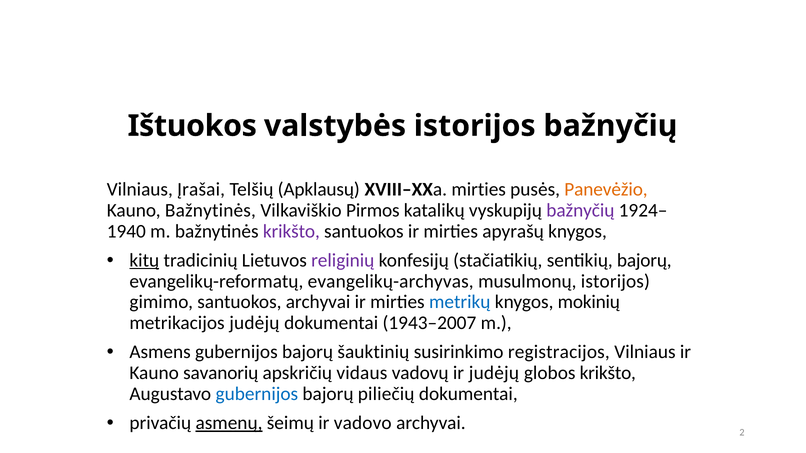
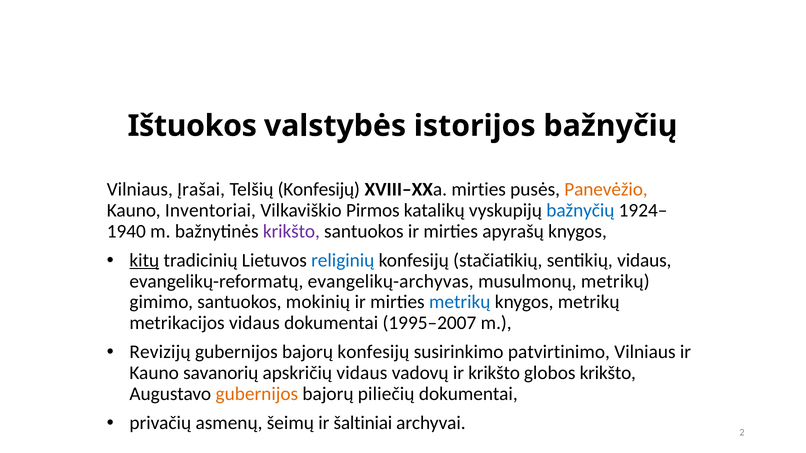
Telšių Apklausų: Apklausų -> Konfesijų (319, 190)
Kauno Bažnytinės: Bažnytinės -> Inventoriai (210, 210)
bažnyčių colour: purple -> blue (580, 210)
religinių colour: purple -> blue (343, 261)
sentikių bajorų: bajorų -> vidaus (644, 261)
musulmonų istorijos: istorijos -> metrikų (615, 281)
santuokos archyvai: archyvai -> mokinių (318, 302)
knygos mokinių: mokinių -> metrikų (589, 302)
metrikacijos judėjų: judėjų -> vidaus (254, 323)
1943–2007: 1943–2007 -> 1995–2007 (429, 323)
Asmens: Asmens -> Revizijų (160, 352)
bajorų šauktinių: šauktinių -> konfesijų (373, 352)
registracijos: registracijos -> patvirtinimo (559, 352)
ir judėjų: judėjų -> krikšto (494, 373)
gubernijos colour: blue -> orange (257, 394)
asmenų underline: present -> none (229, 423)
vadovo: vadovo -> šaltiniai (363, 423)
